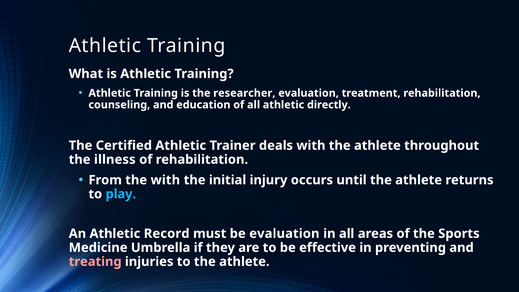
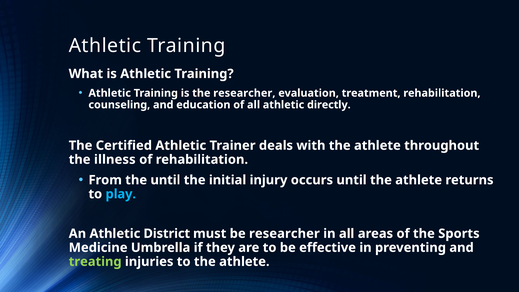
the with: with -> until (165, 180)
Record: Record -> District (167, 234)
be evaluation: evaluation -> researcher (284, 234)
treating colour: pink -> light green (95, 262)
